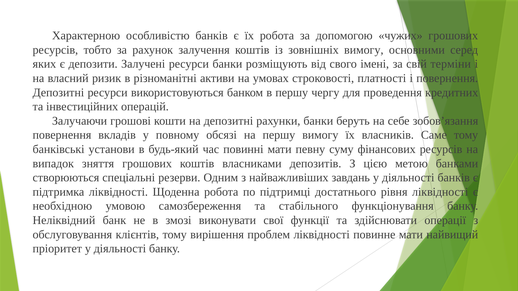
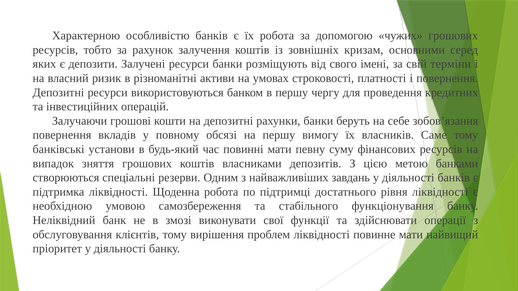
зовнішніх вимогу: вимогу -> кризам (364, 50)
